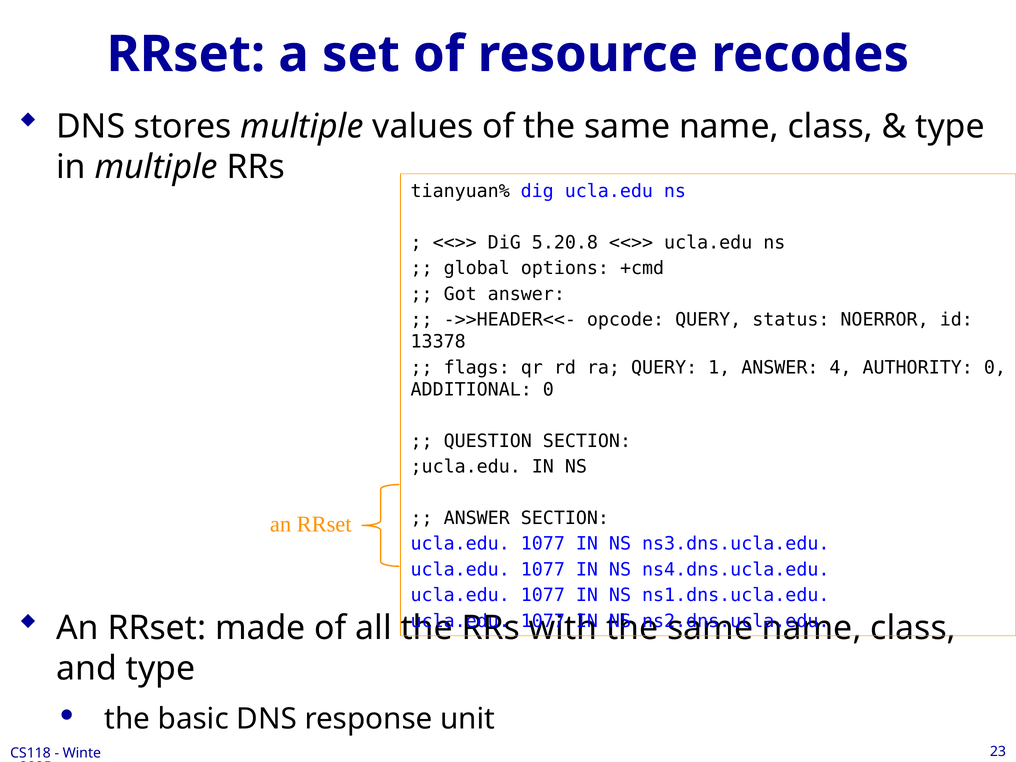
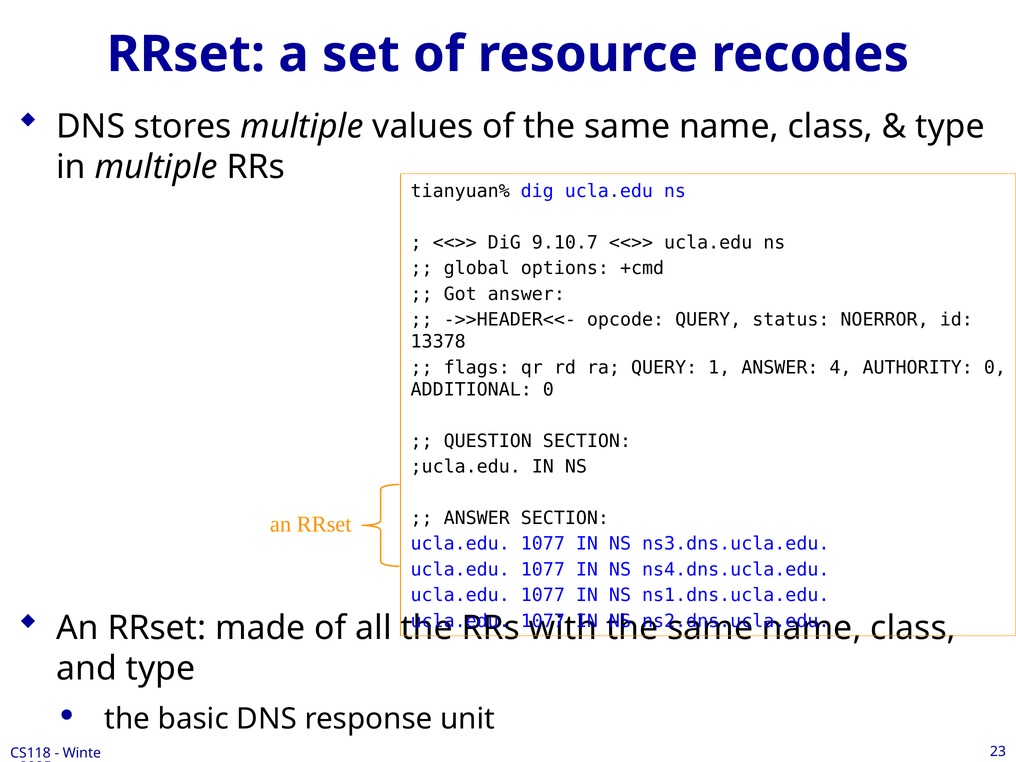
5.20.8: 5.20.8 -> 9.10.7 (565, 243)
